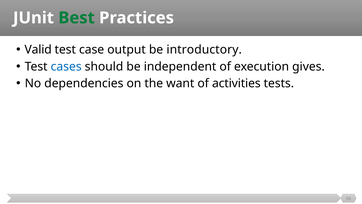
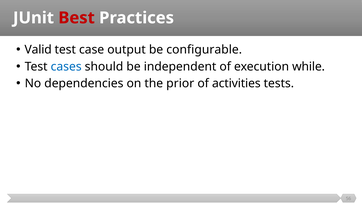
Best colour: green -> red (77, 18)
introductory: introductory -> configurable (204, 50)
gives: gives -> while (309, 66)
want: want -> prior (180, 83)
